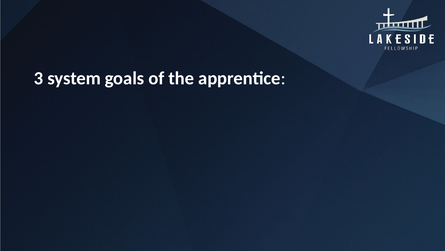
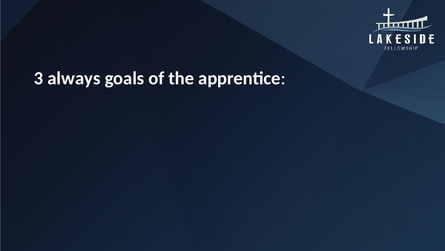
system: system -> always (74, 78)
